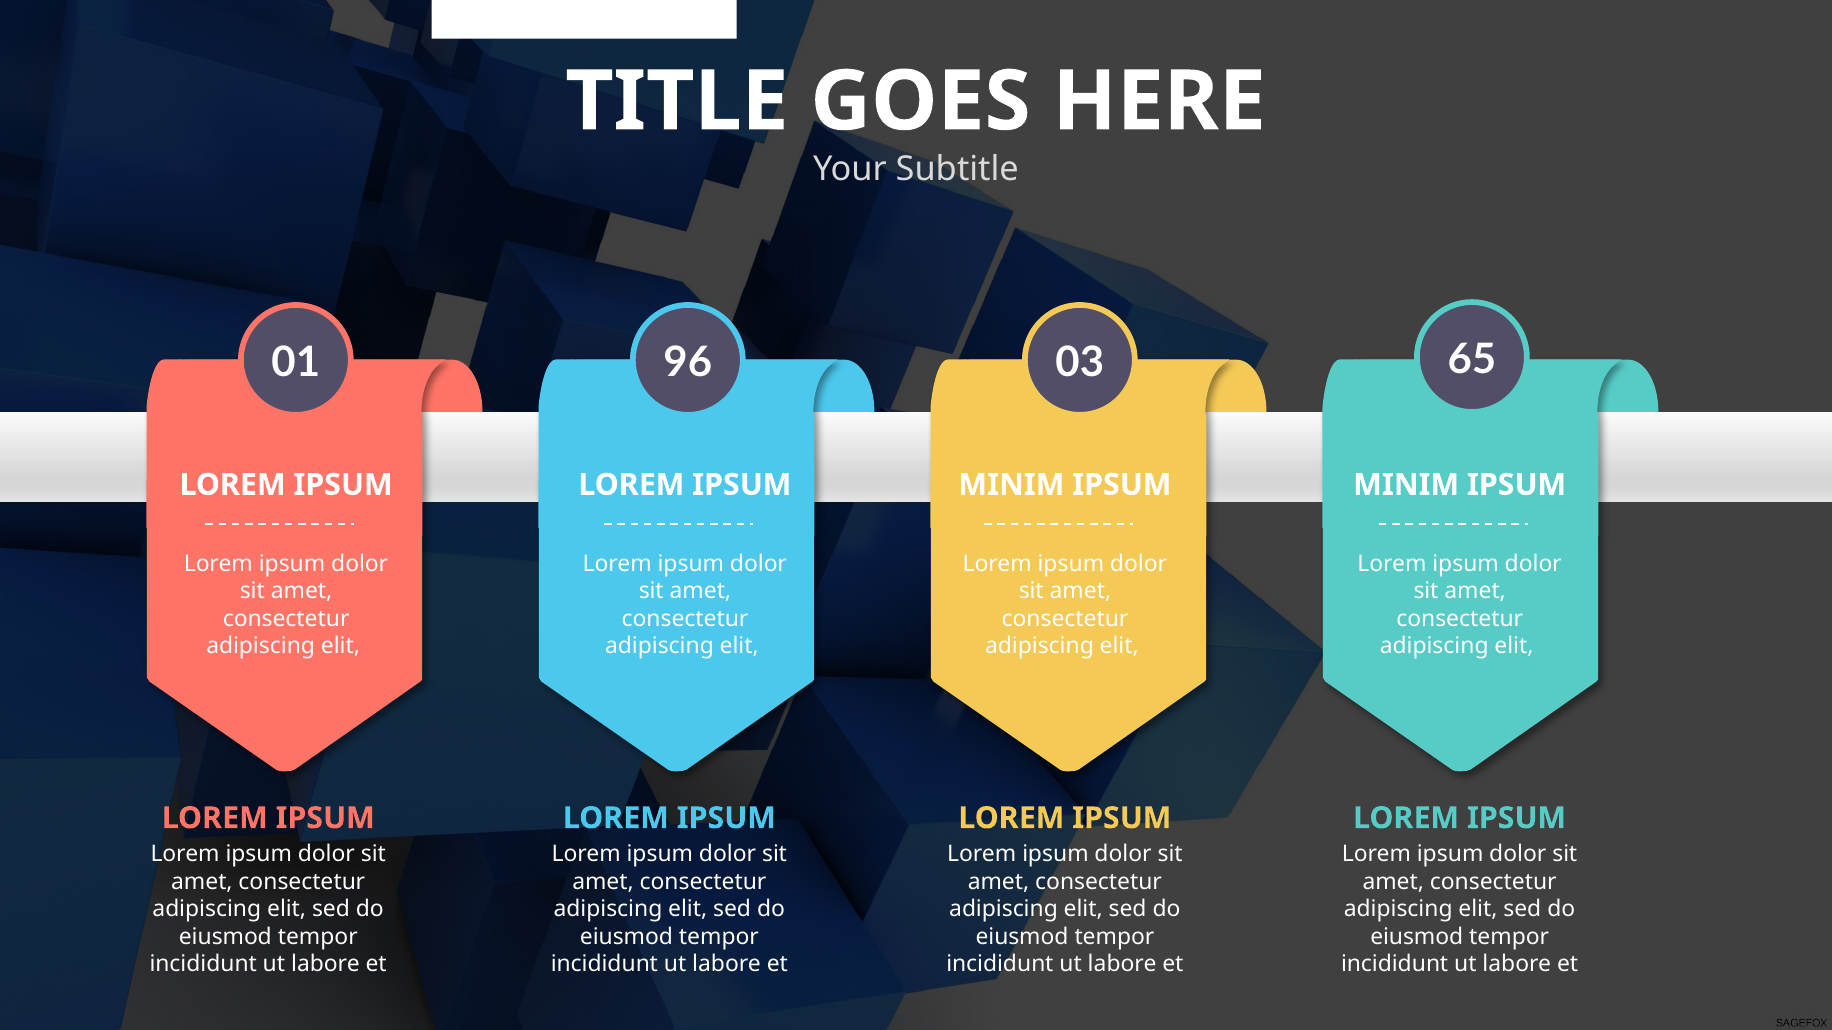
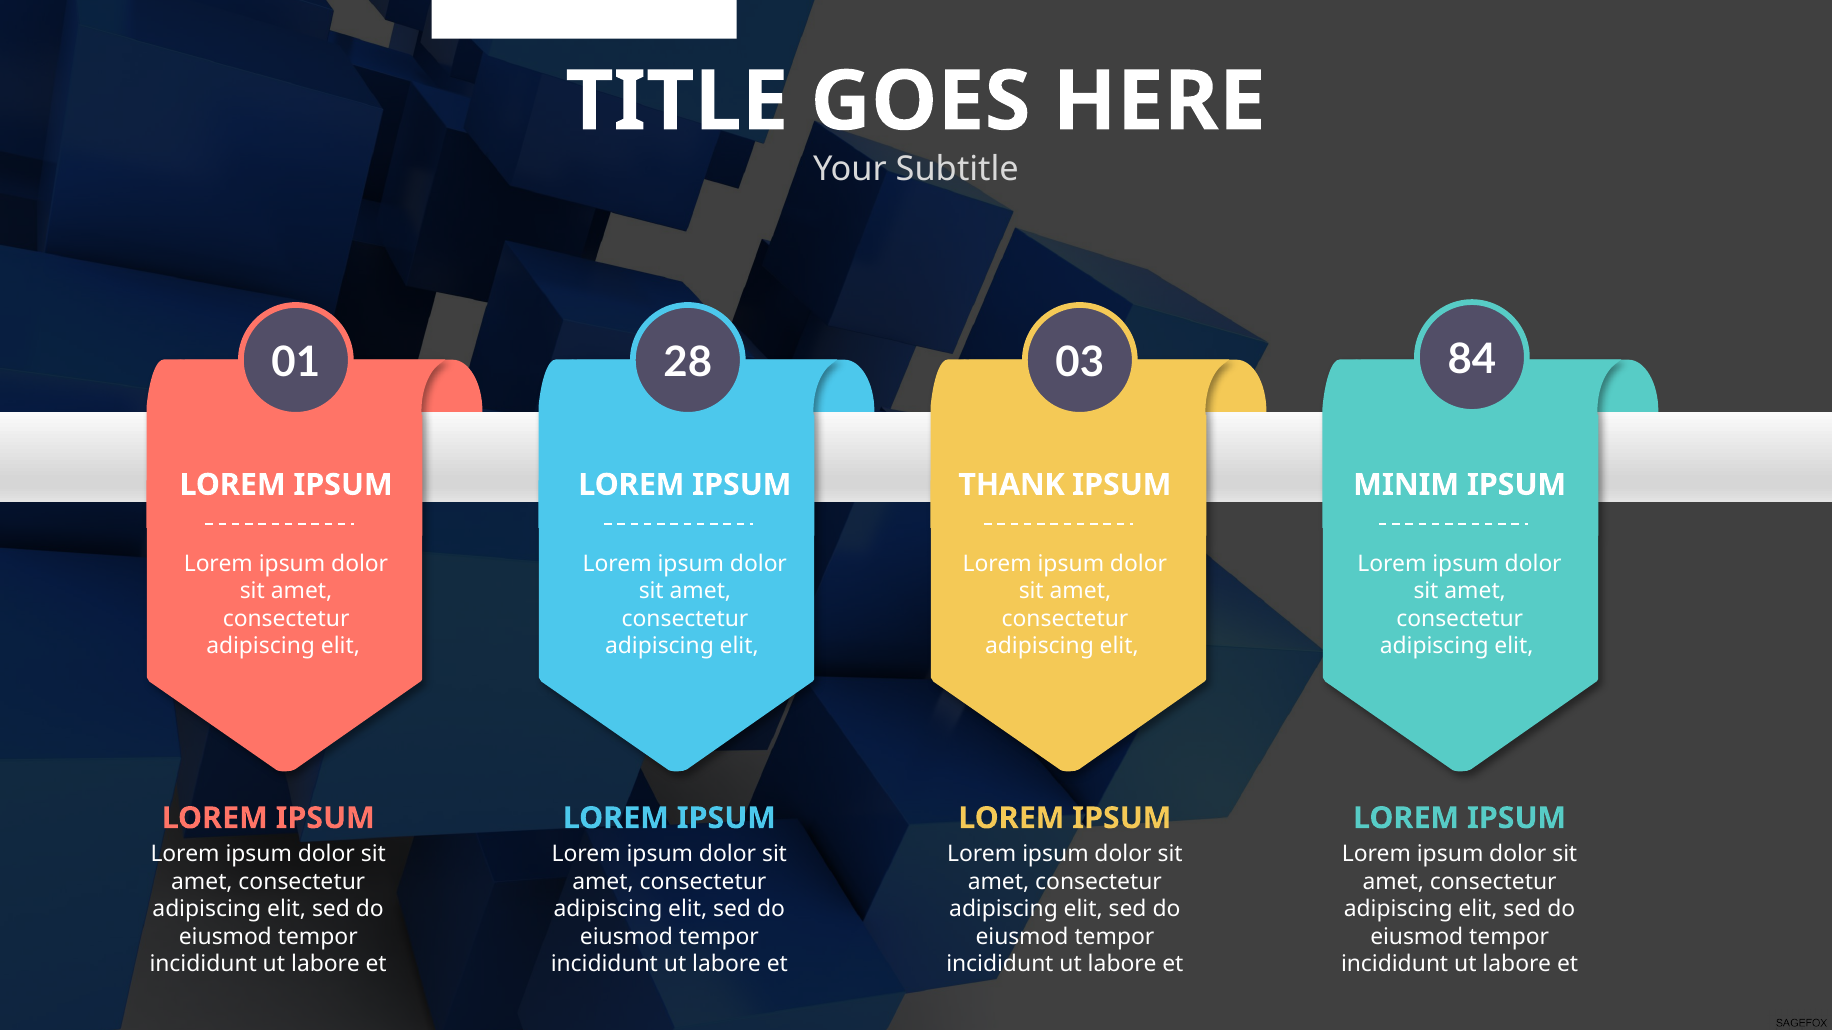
96: 96 -> 28 (688, 363)
65: 65 -> 84 (1472, 360)
MINIM: MINIM -> THANK (1012, 485)
